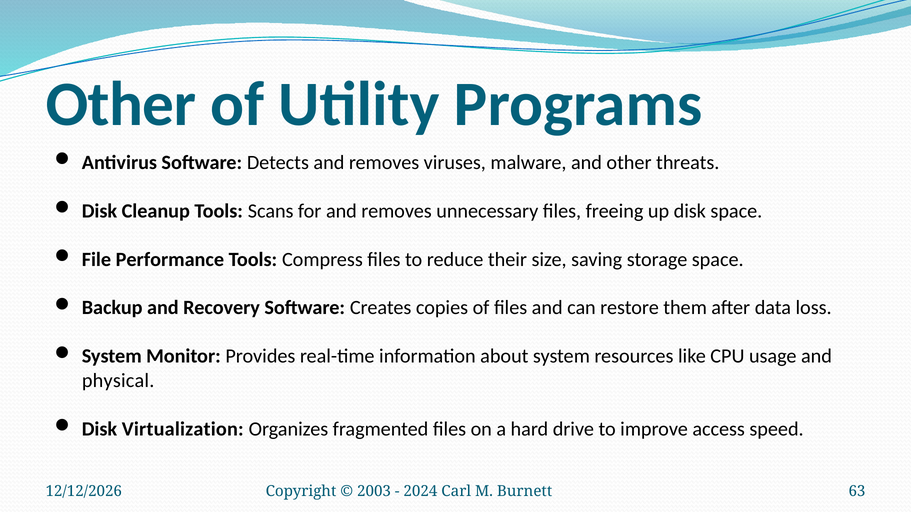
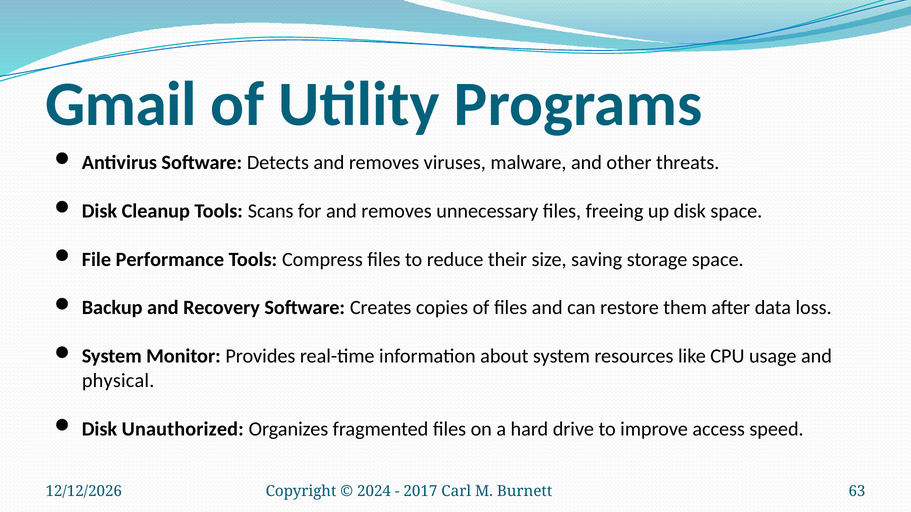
Other: Other -> Gmail (121, 104)
Virtualization: Virtualization -> Unauthorized (183, 429)
2003: 2003 -> 2024 (374, 492)
2024: 2024 -> 2017 (420, 492)
